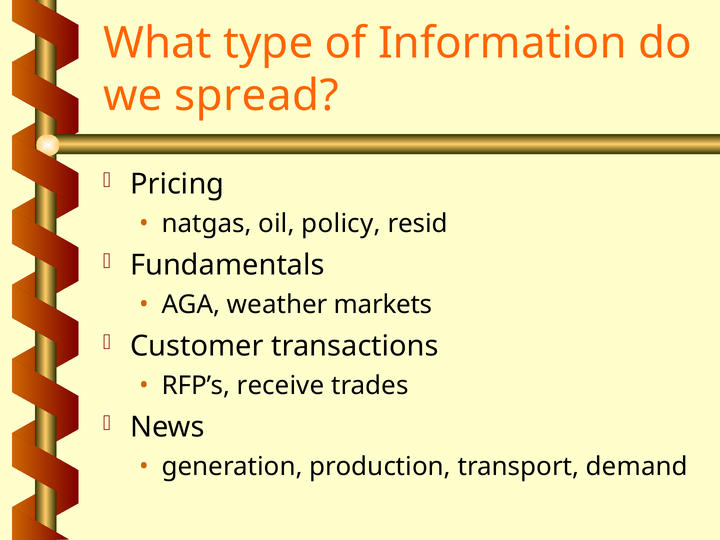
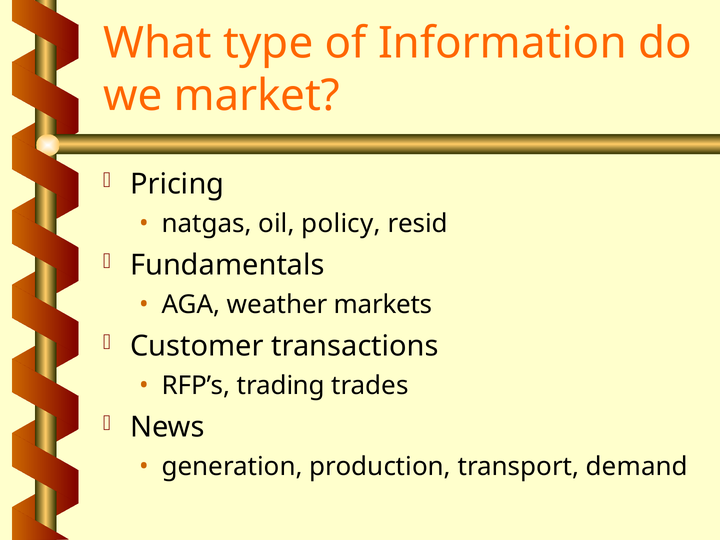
spread: spread -> market (257, 96)
receive: receive -> trading (281, 386)
